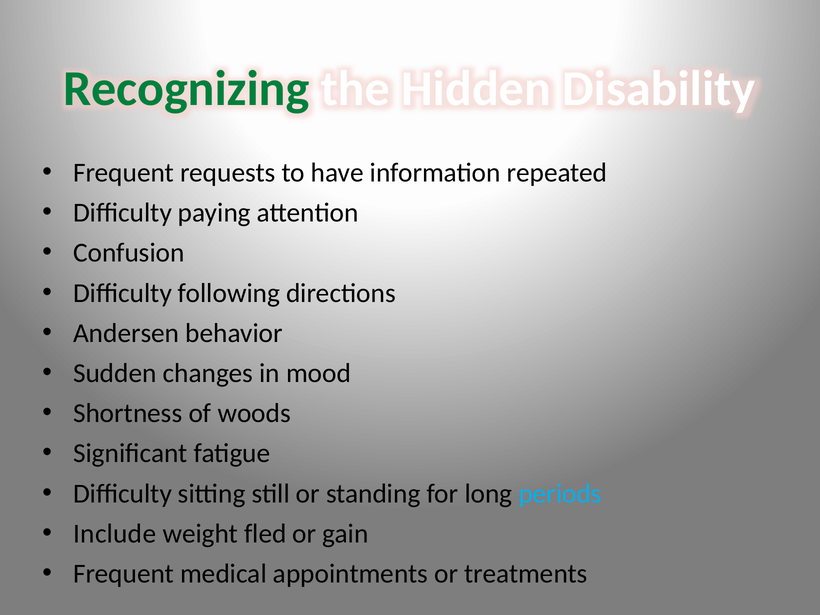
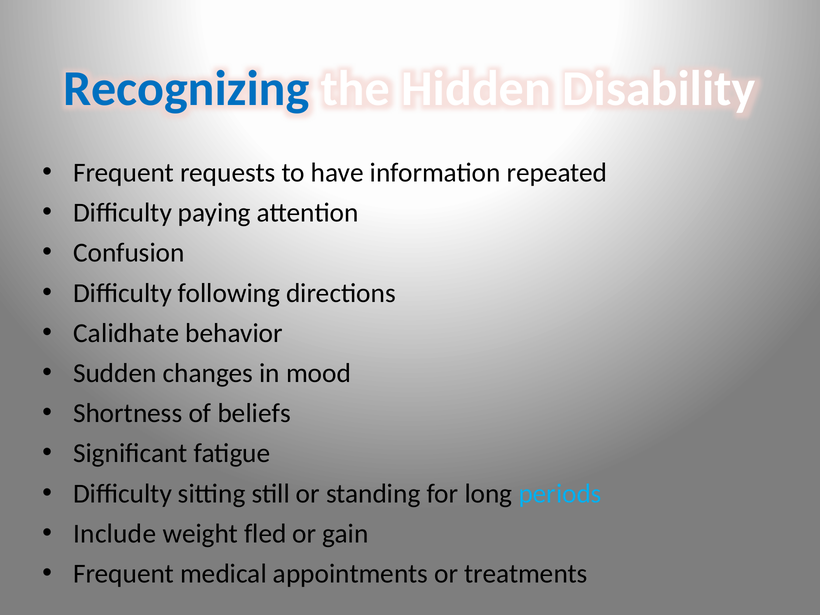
Recognizing colour: green -> blue (186, 89)
Andersen: Andersen -> Calidhate (126, 333)
woods: woods -> beliefs (254, 413)
